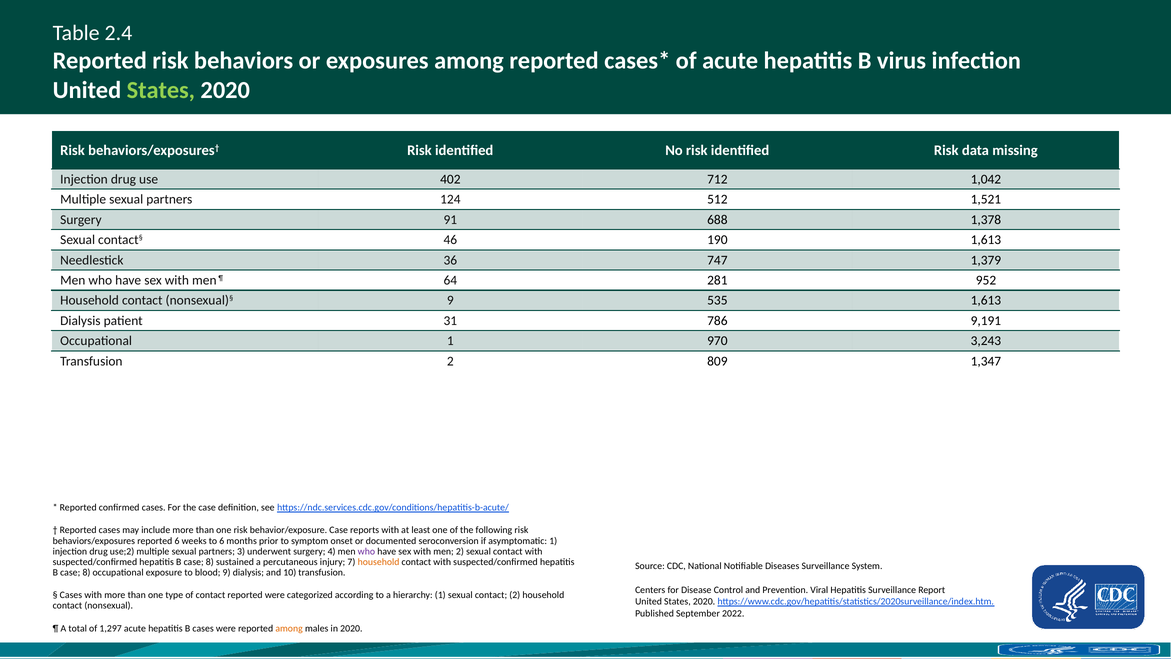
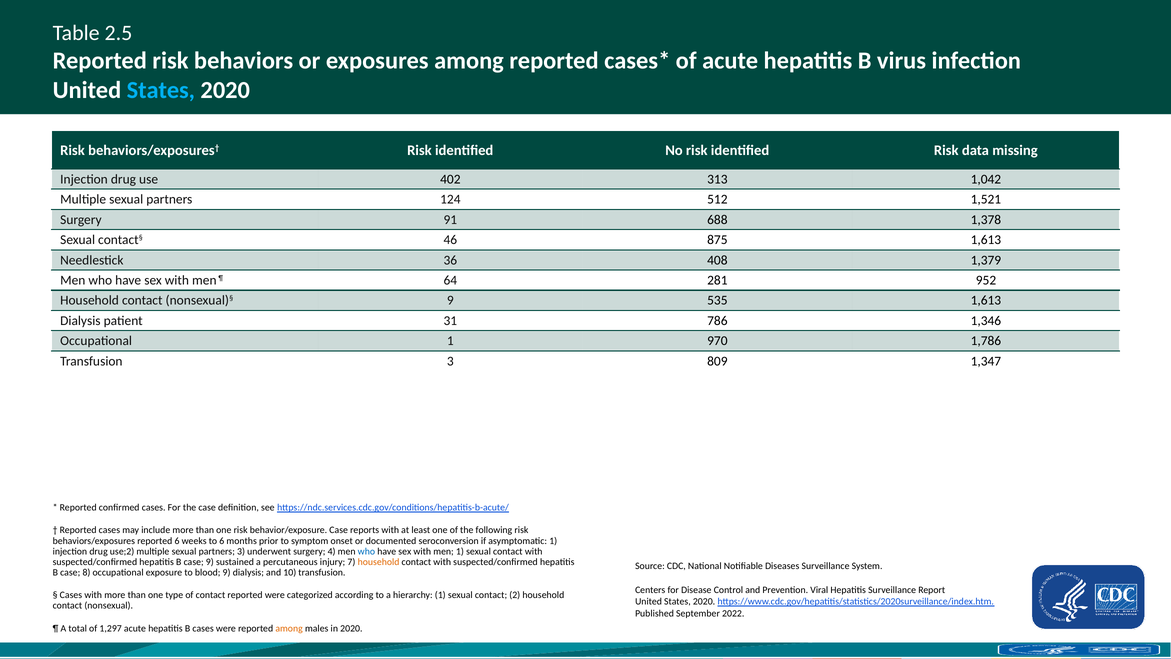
2.4: 2.4 -> 2.5 (118, 33)
States colour: light green -> light blue (161, 90)
712: 712 -> 313 (717, 179)
190: 190 -> 875 (717, 240)
747: 747 -> 408 (717, 260)
9,191: 9,191 -> 1,346 (986, 321)
3,243: 3,243 -> 1,786 (986, 341)
Transfusion 2: 2 -> 3 (450, 361)
who colour: purple -> blue (366, 551)
men 2: 2 -> 1 (460, 551)
8: 8 -> 9 (210, 562)
